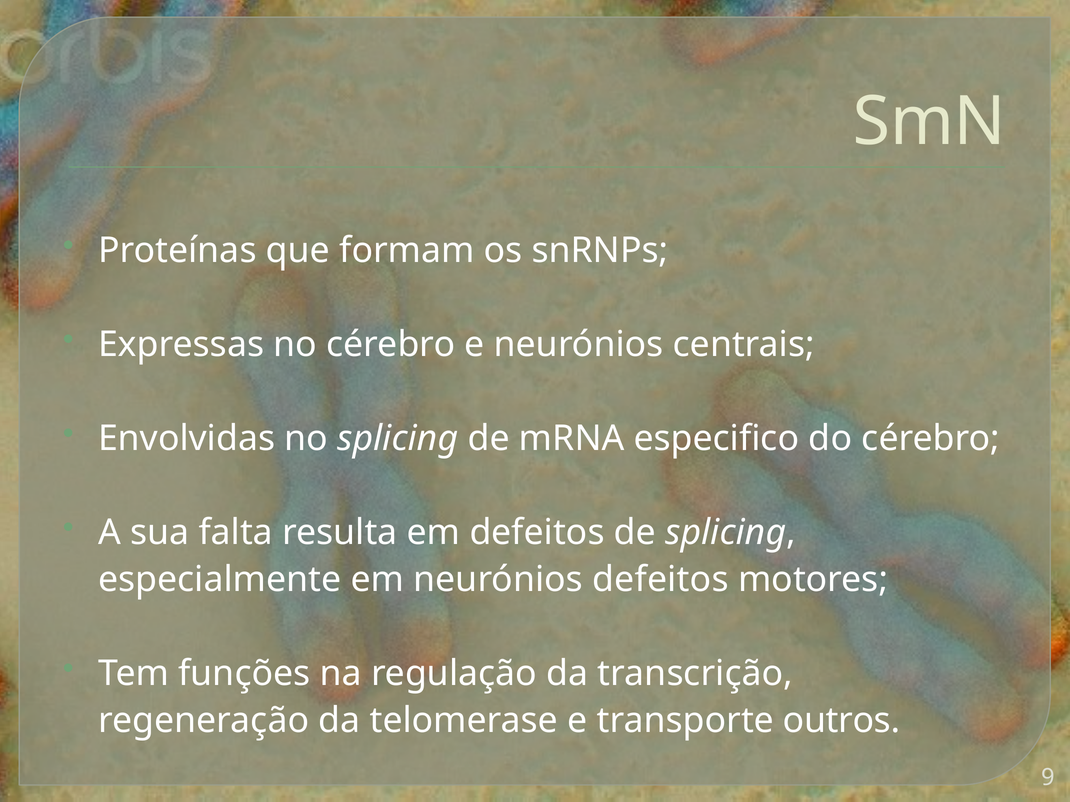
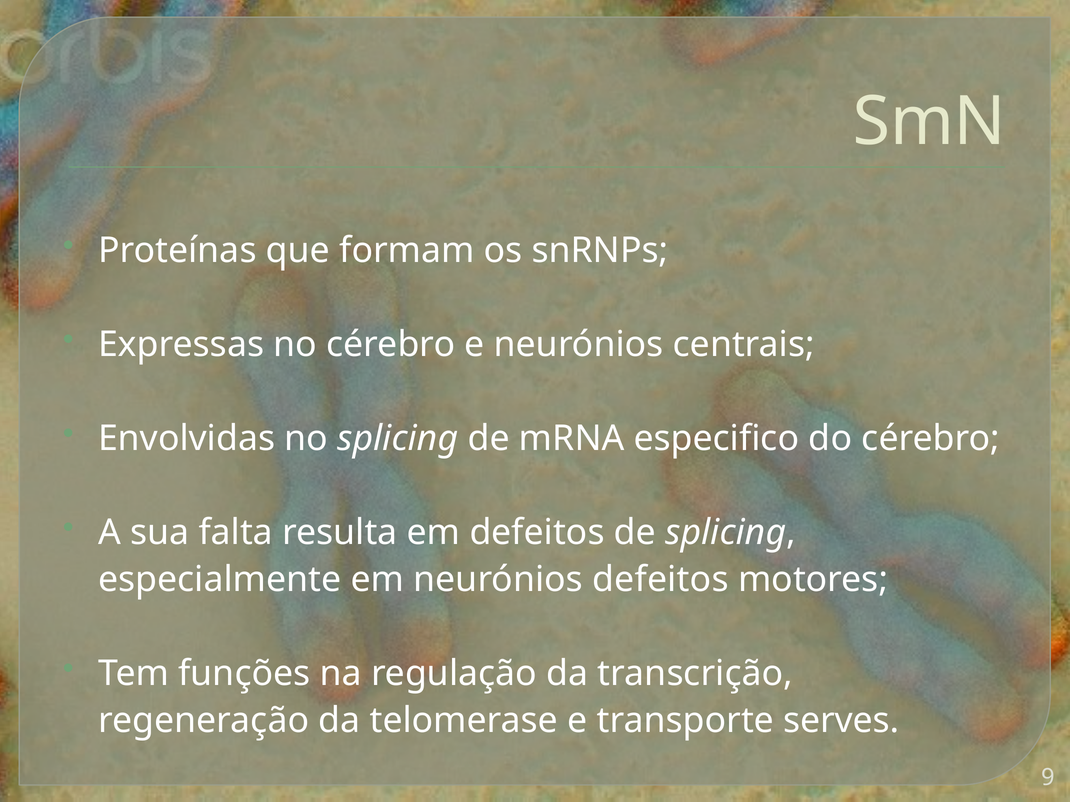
outros: outros -> serves (841, 721)
